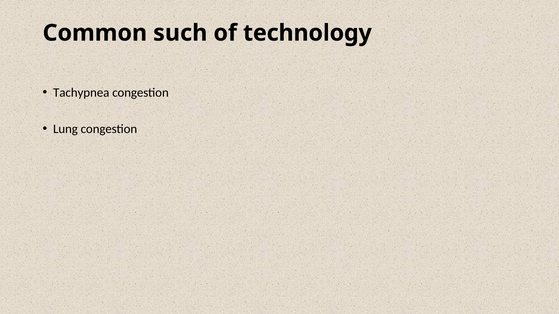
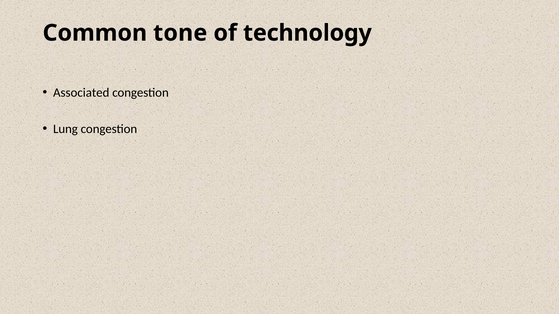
such: such -> tone (180, 33)
Tachypnea: Tachypnea -> Associated (81, 93)
